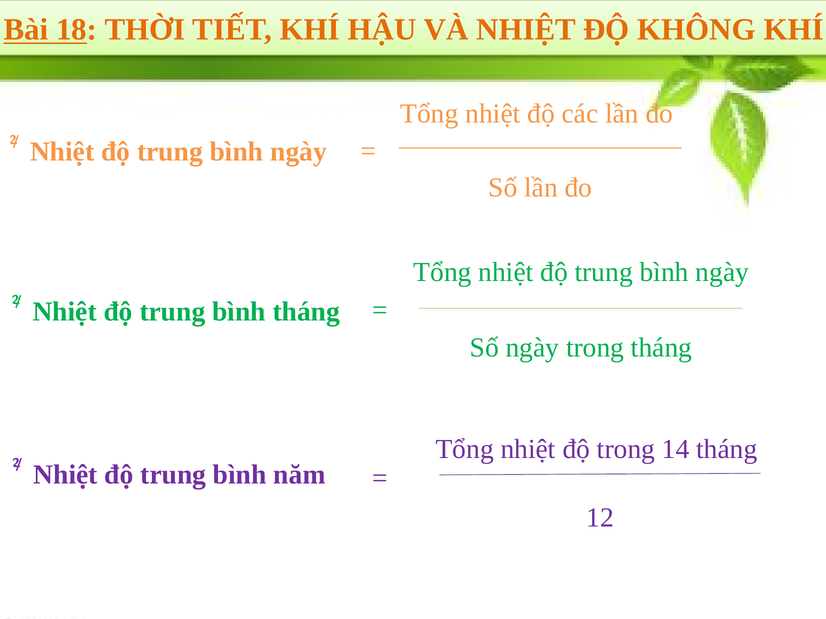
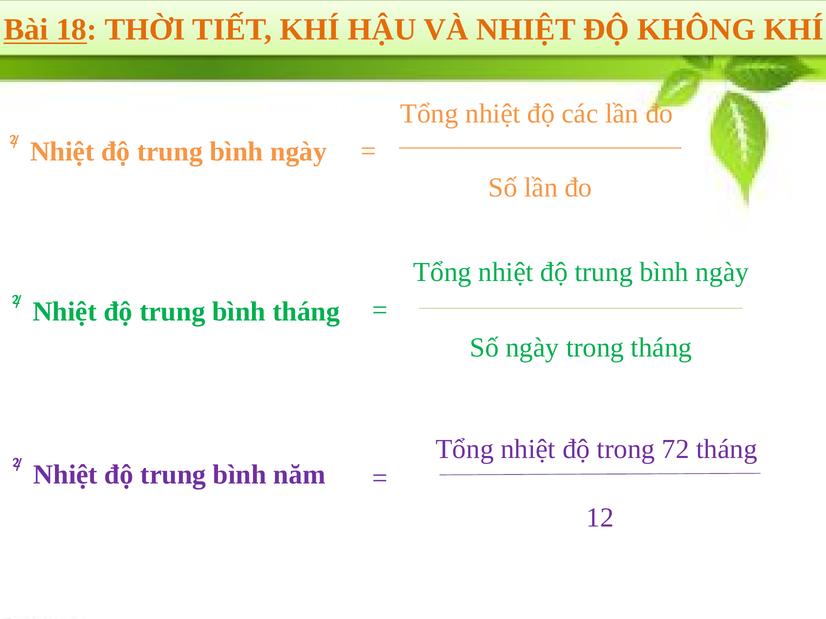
14: 14 -> 72 (676, 449)
